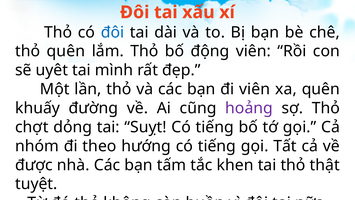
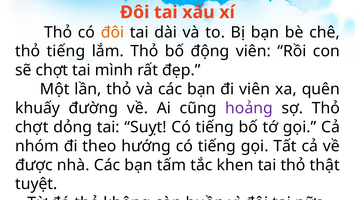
đôi colour: blue -> orange (112, 32)
thỏ quên: quên -> tiếng (66, 51)
sẽ uyêt: uyêt -> chợt (52, 70)
